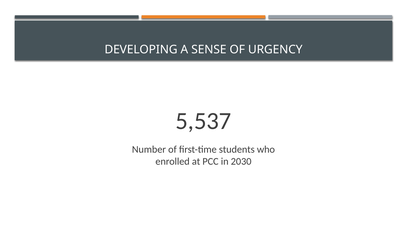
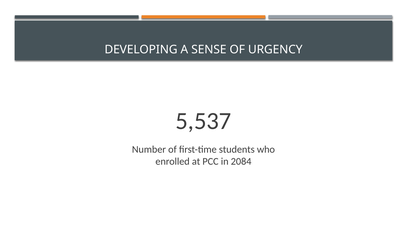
2030: 2030 -> 2084 (241, 161)
